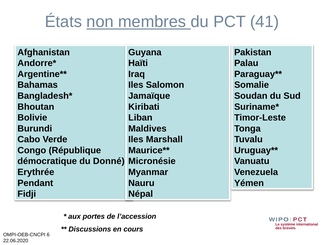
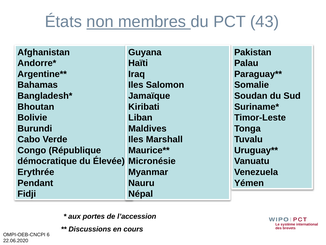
41: 41 -> 43 (265, 22)
Donné: Donné -> Élevée (109, 161)
